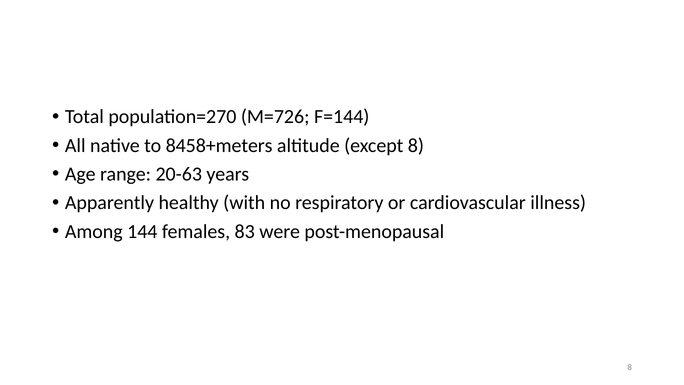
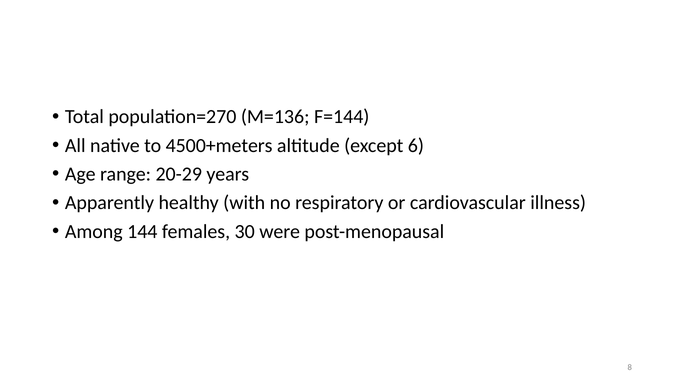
M=726: M=726 -> M=136 (275, 117)
8458+meters: 8458+meters -> 4500+meters (219, 145)
except 8: 8 -> 6 (416, 145)
20-63: 20-63 -> 20-29 (179, 174)
83: 83 -> 30 (245, 231)
